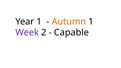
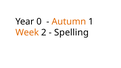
Year 1: 1 -> 0 (39, 22)
Week colour: purple -> orange (27, 32)
Capable: Capable -> Spelling (71, 32)
